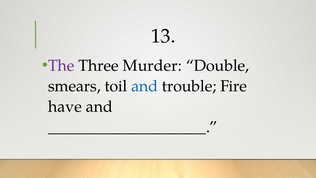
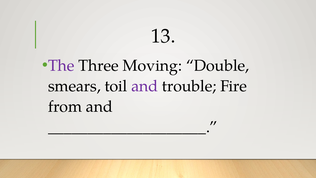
Murder: Murder -> Moving (152, 66)
and colour: blue -> purple (145, 86)
have: have -> from (65, 106)
